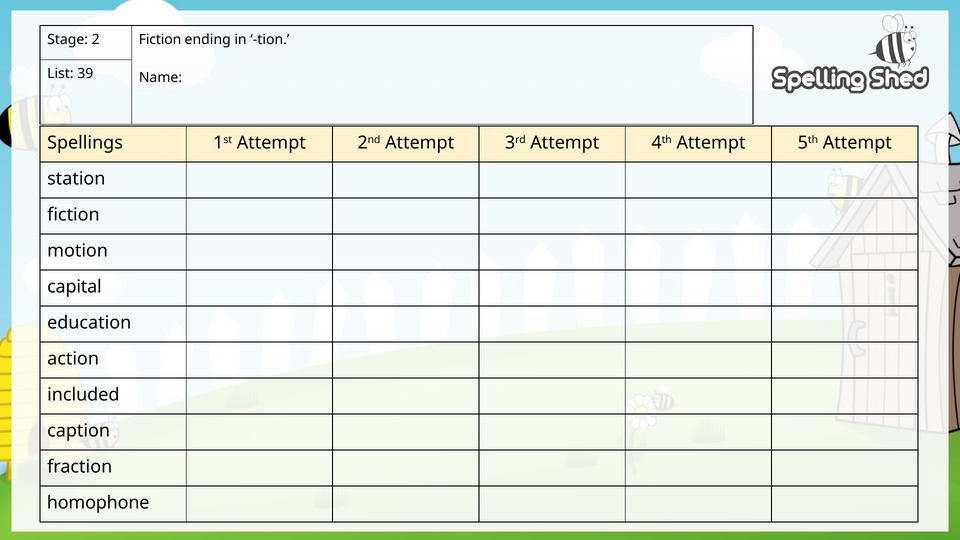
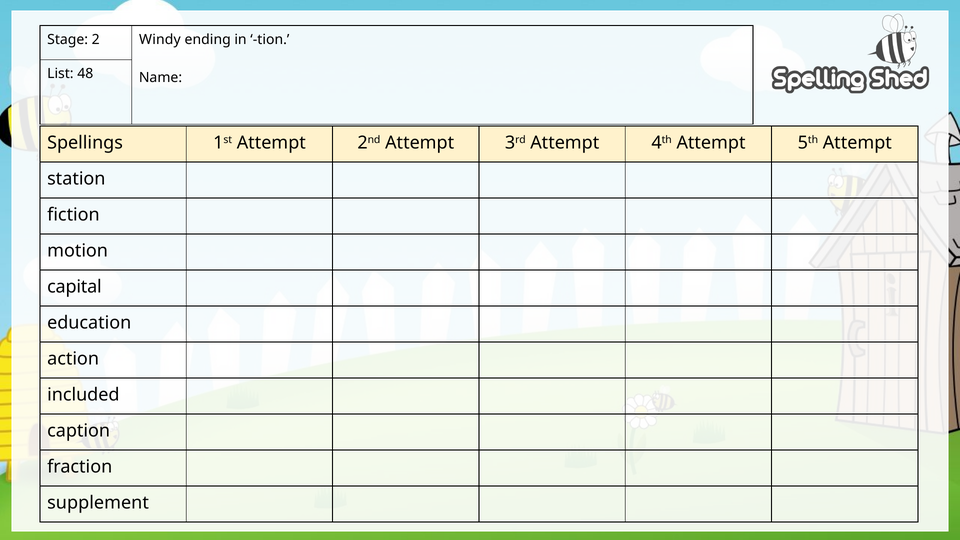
2 Fiction: Fiction -> Windy (160, 40)
39: 39 -> 48 (85, 74)
homophone: homophone -> supplement (98, 503)
